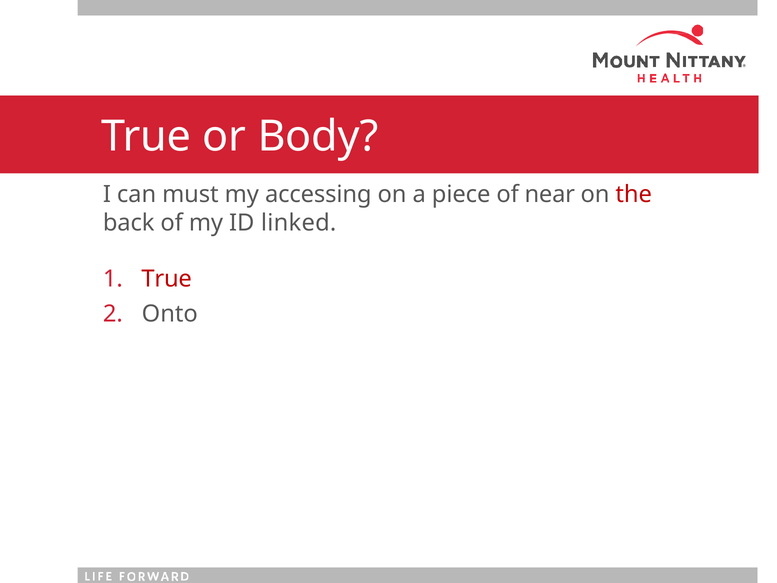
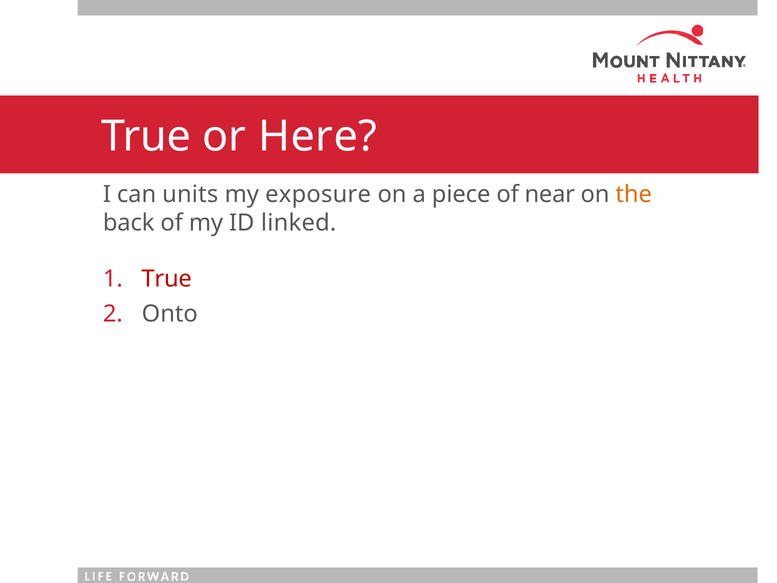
Body: Body -> Here (318, 136)
must: must -> units (190, 194)
accessing: accessing -> exposure (318, 194)
the colour: red -> orange (634, 194)
